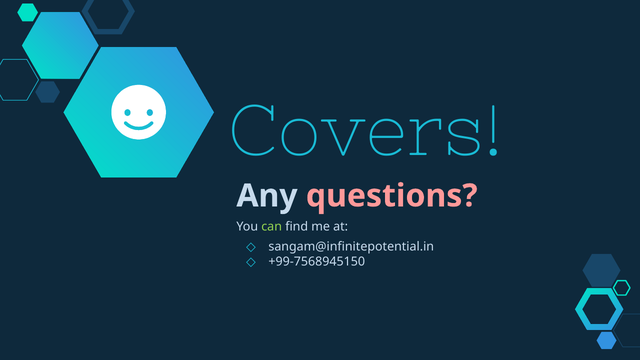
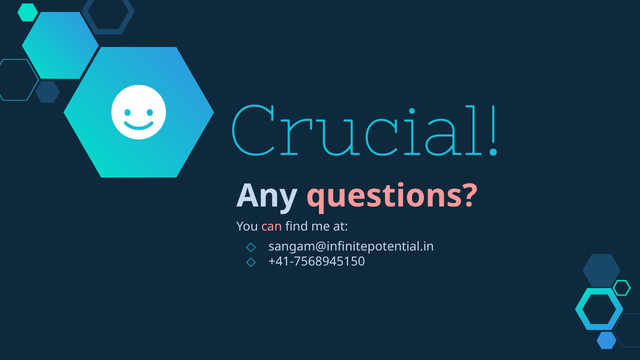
Covers: Covers -> Crucial (366, 132)
can colour: light green -> pink (272, 226)
+99-7568945150: +99-7568945150 -> +41-7568945150 (317, 262)
